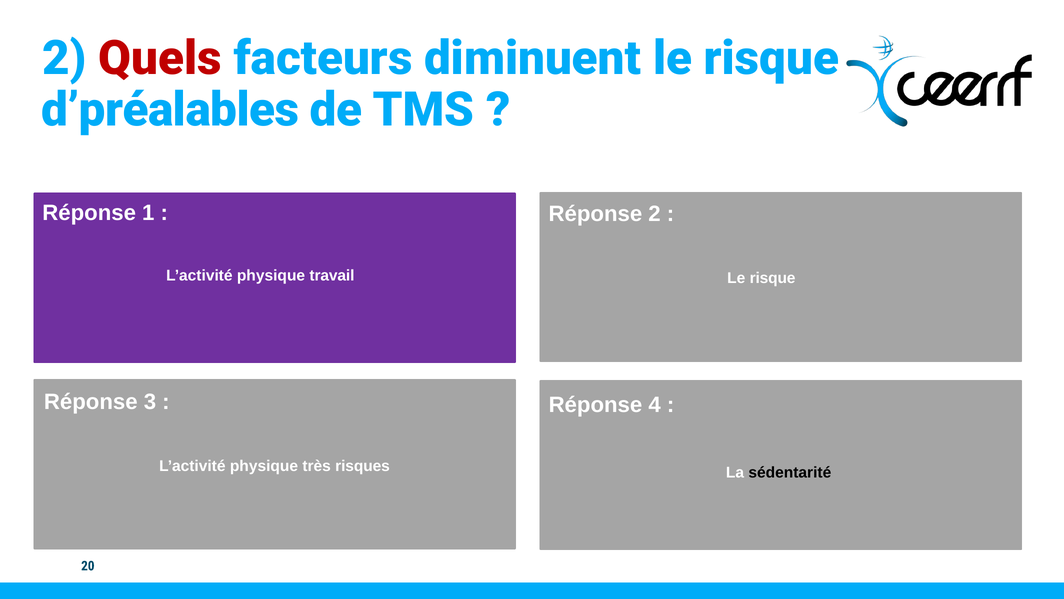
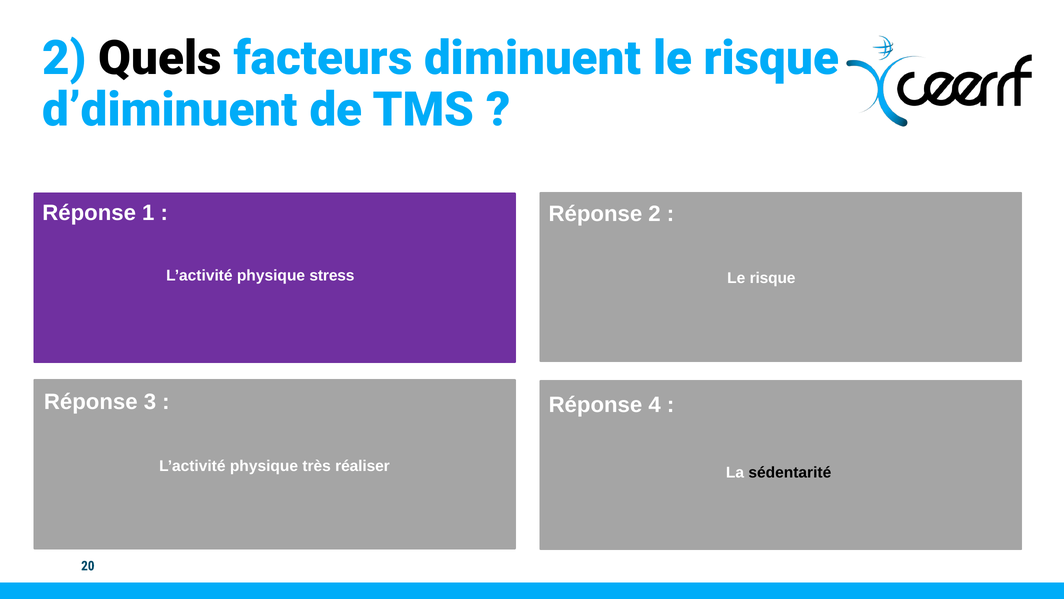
Quels colour: red -> black (160, 58)
d’préalables: d’préalables -> d’diminuent (170, 110)
travail: travail -> stress (332, 275)
risques: risques -> réaliser (362, 466)
